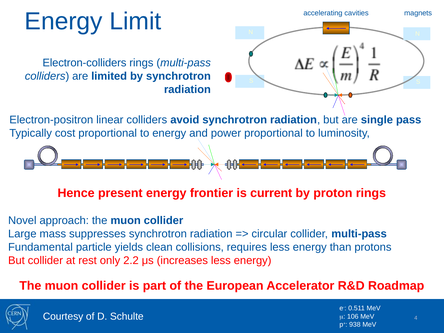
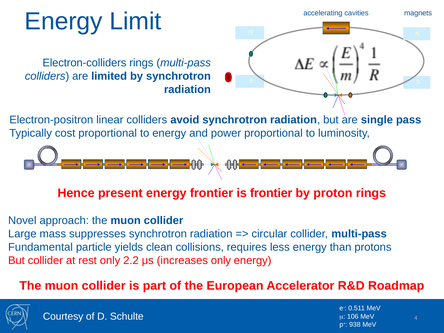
is current: current -> frontier (271, 193)
increases less: less -> only (221, 261)
